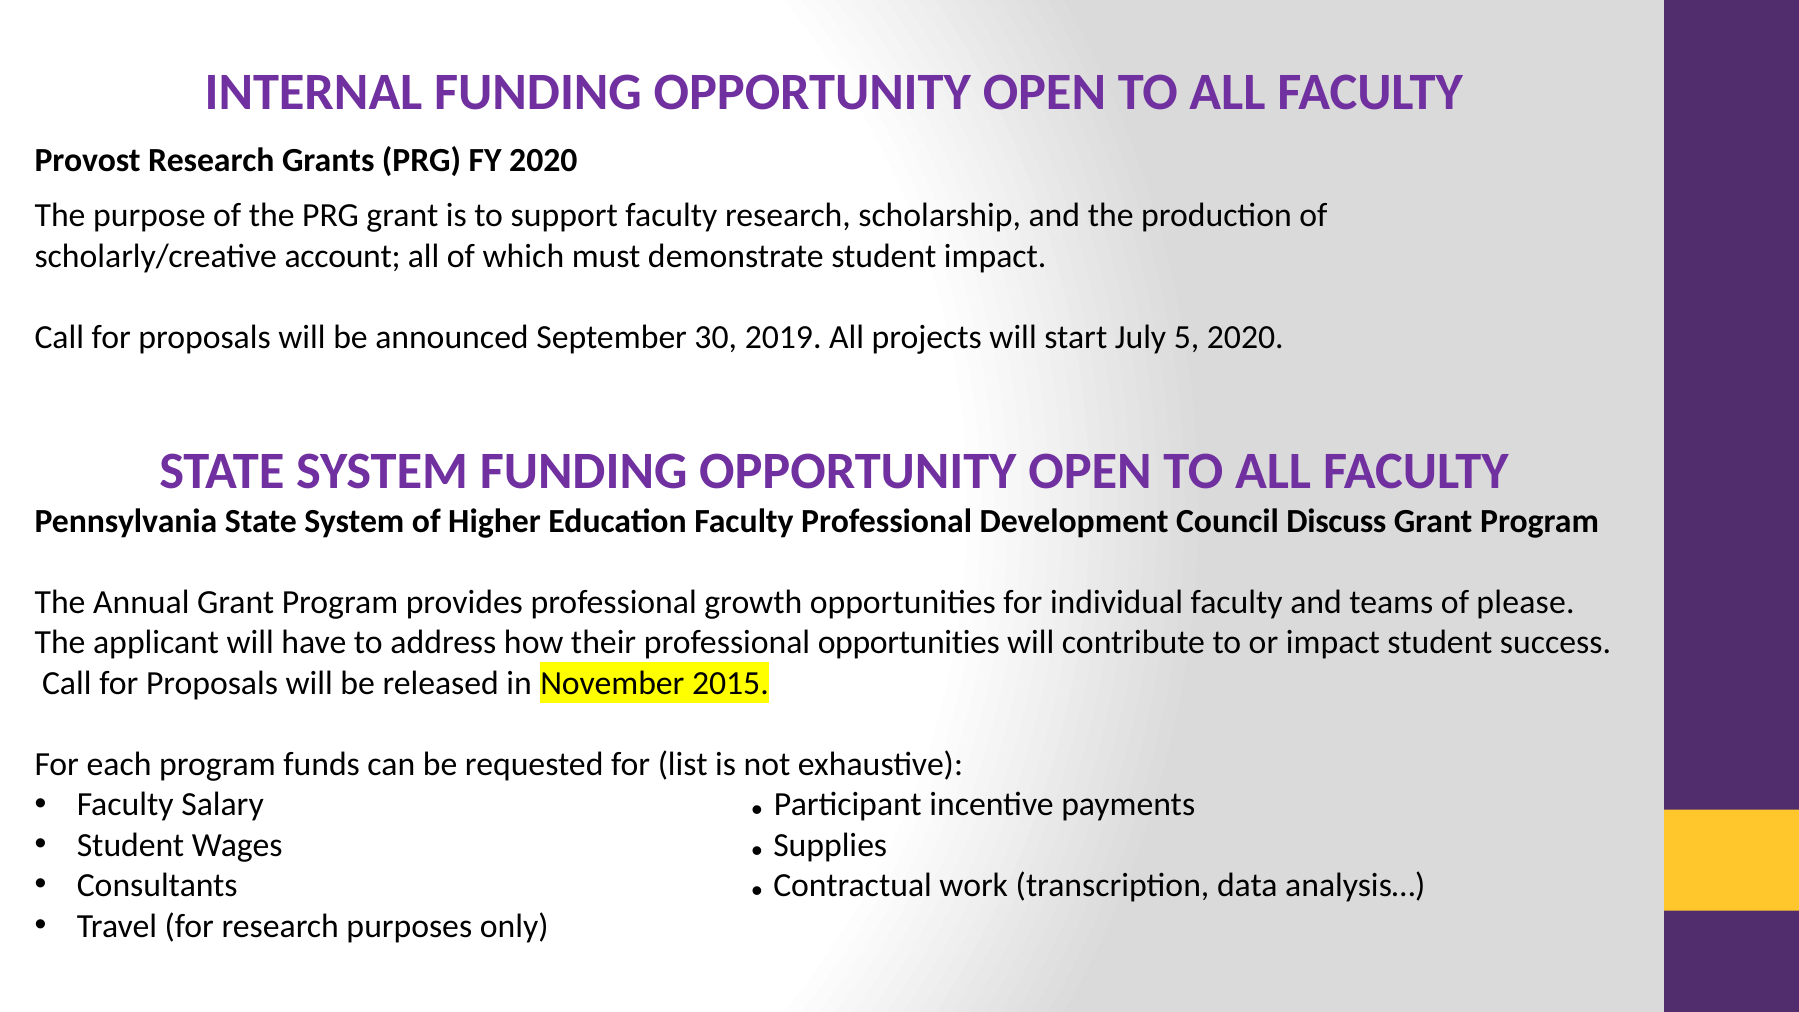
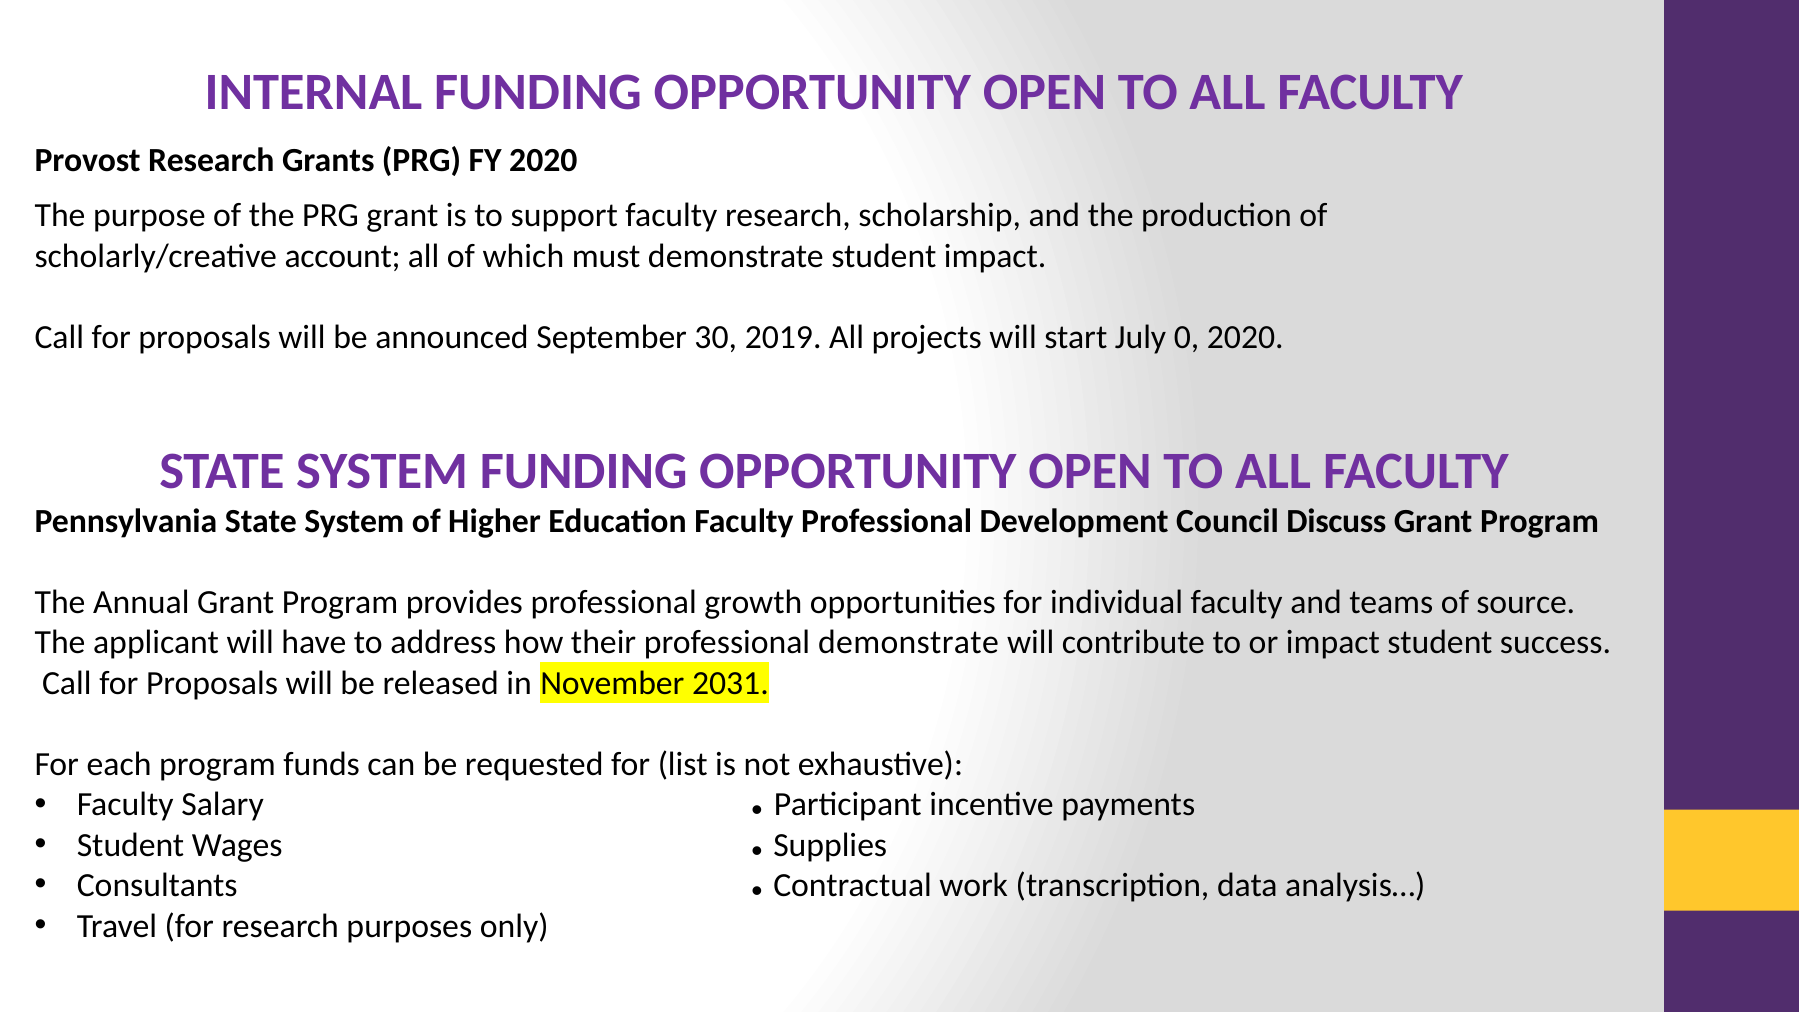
5: 5 -> 0 (1187, 337)
please: please -> source (1526, 602)
professional opportunities: opportunities -> demonstrate (908, 643)
2015: 2015 -> 2031 (730, 683)
